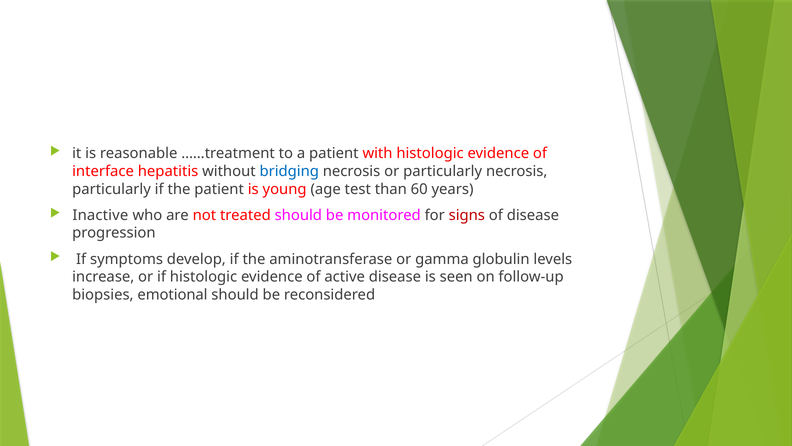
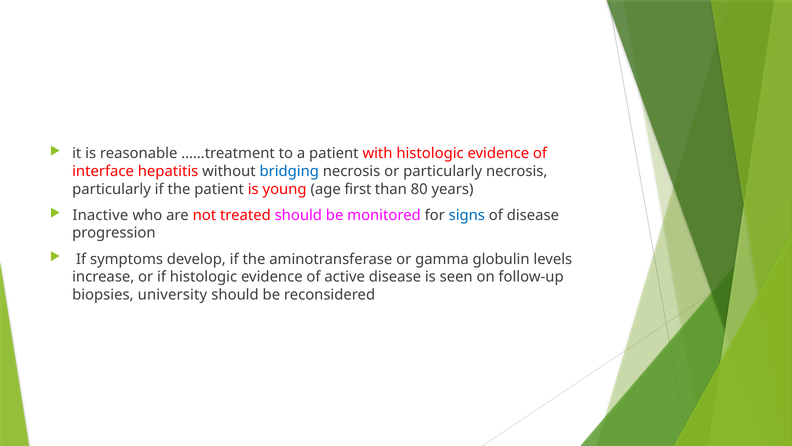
test: test -> first (358, 189)
60: 60 -> 80 (419, 189)
signs colour: red -> blue (467, 215)
emotional: emotional -> university (172, 295)
